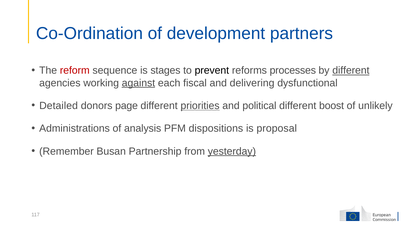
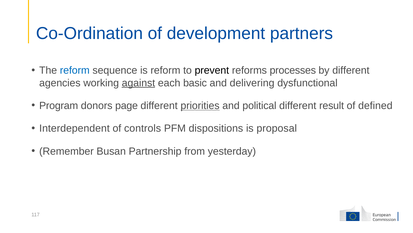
reform colour: red -> blue (75, 70)
is stages: stages -> reform (165, 70)
different underline: present -> none (351, 70)
fiscal: fiscal -> basic (195, 83)
Detailed: Detailed -> Program (59, 105)
boost: boost -> result (332, 105)
unlikely: unlikely -> defined (375, 105)
Administrations: Administrations -> Interdependent (74, 128)
analysis: analysis -> controls (143, 128)
yesterday underline: present -> none (232, 151)
